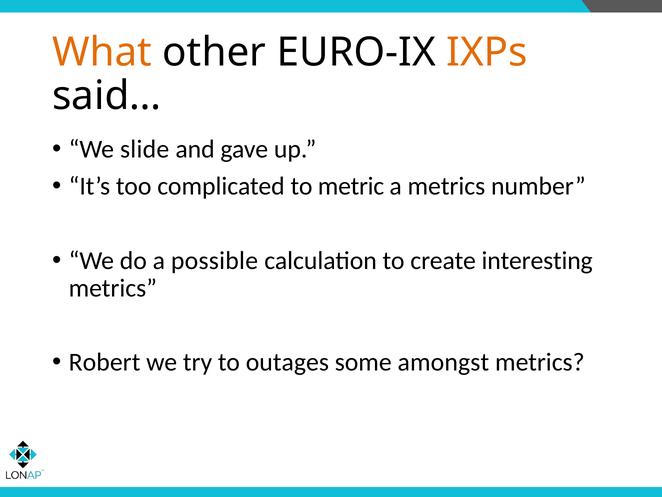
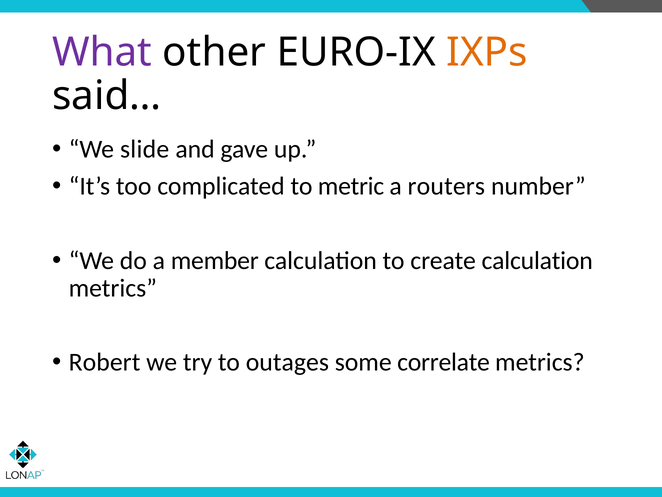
What colour: orange -> purple (102, 52)
a metrics: metrics -> routers (446, 186)
possible: possible -> member (215, 260)
create interesting: interesting -> calculation (537, 260)
amongst: amongst -> correlate (444, 362)
